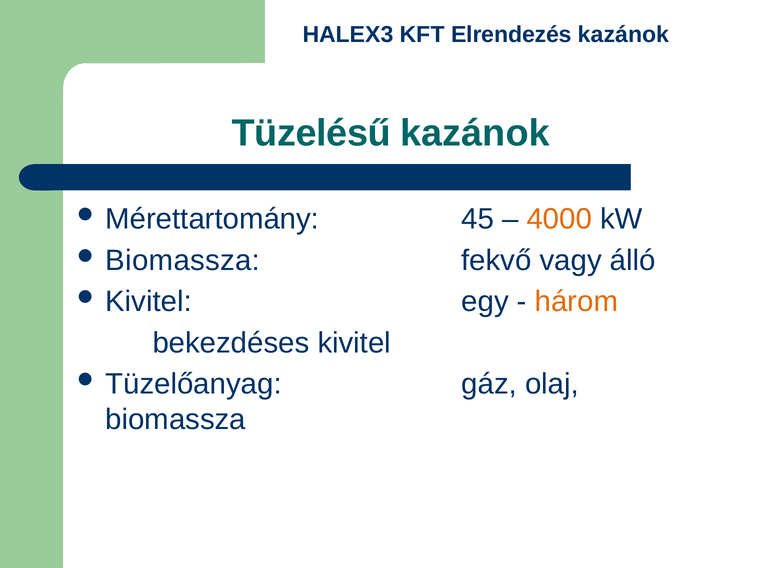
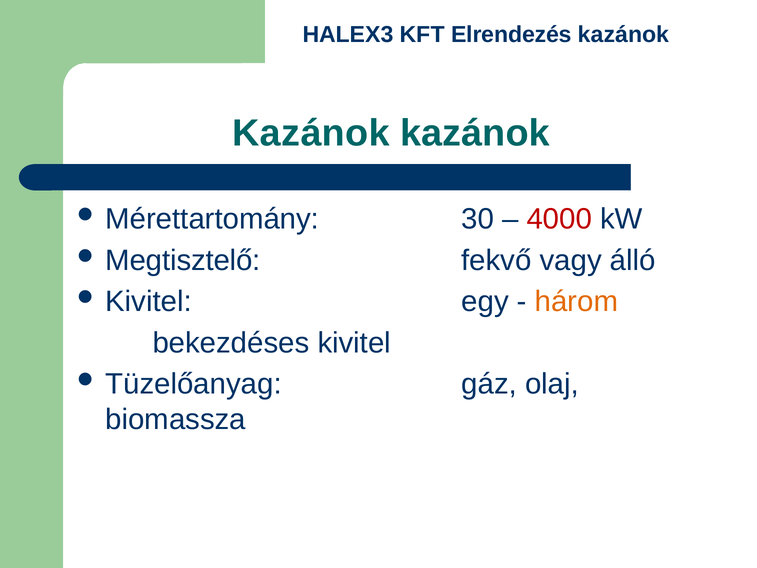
Tüzelésű: Tüzelésű -> Kazánok (311, 133)
45: 45 -> 30 (478, 219)
4000 colour: orange -> red (559, 219)
Biomassza: Biomassza -> Megtisztelő (183, 260)
